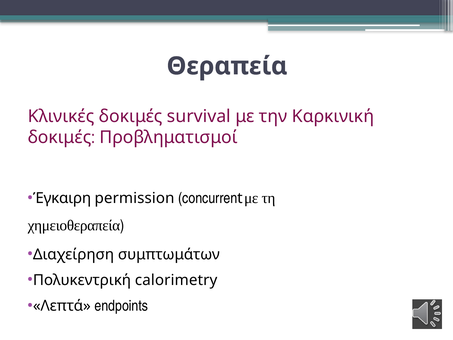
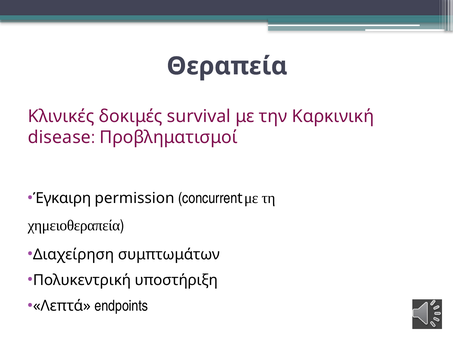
δοκιμές: δοκιμές -> disease (59, 137)
calorimetry: calorimetry -> υποστήριξη (176, 280)
